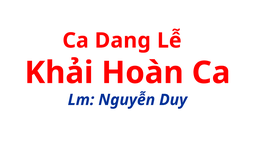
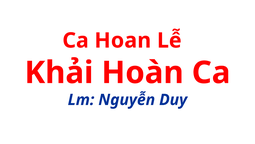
Dang: Dang -> Hoan (123, 40)
